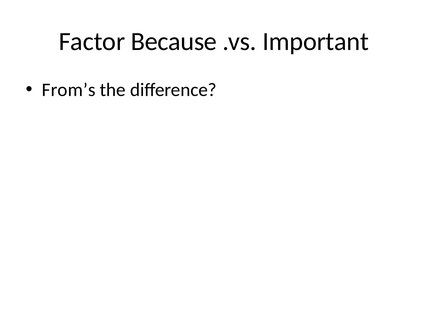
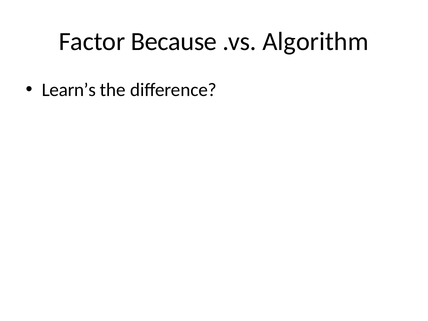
Important: Important -> Algorithm (315, 41)
From’s: From’s -> Learn’s (69, 90)
